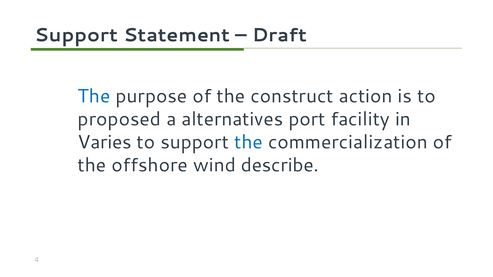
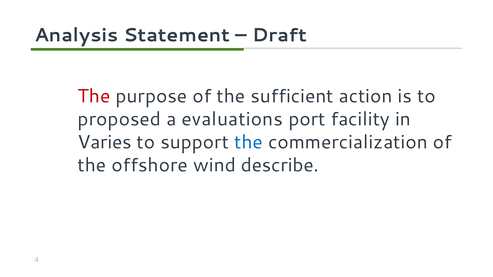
Support: Support -> Analysis (76, 35)
The colour: blue -> red (94, 96)
construct: construct -> sufficient (292, 96)
alternatives: alternatives -> evaluations (232, 119)
